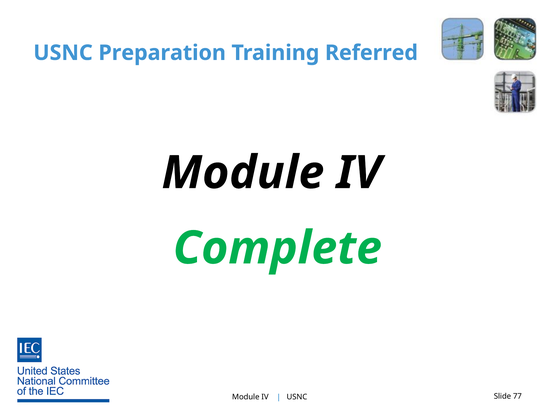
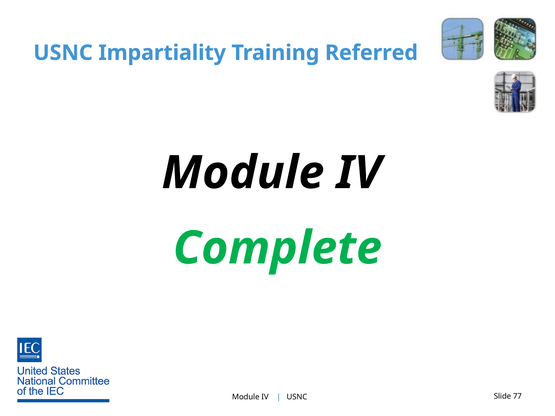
Preparation: Preparation -> Impartiality (162, 53)
